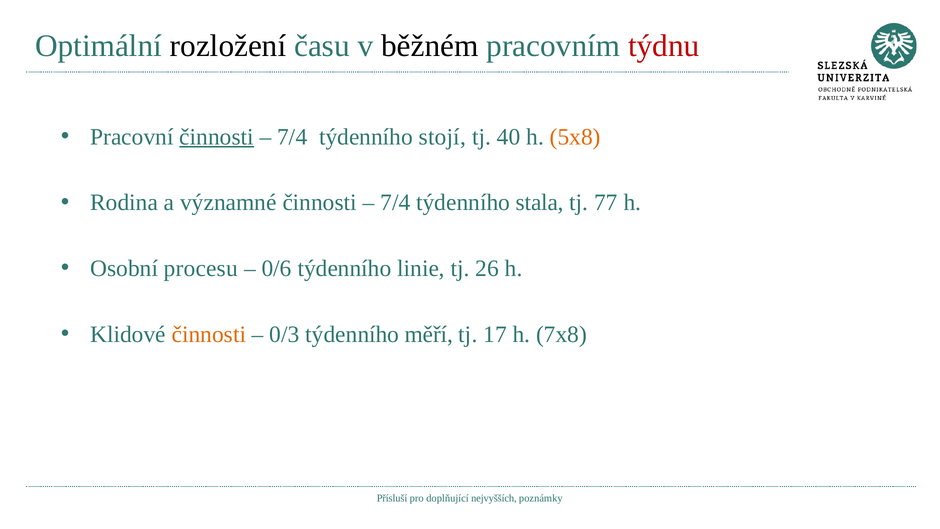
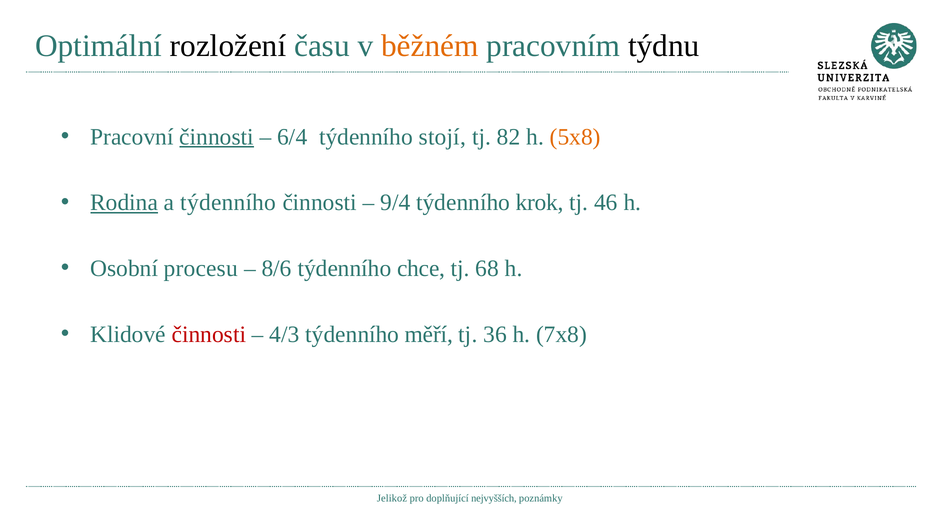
běžném colour: black -> orange (430, 46)
týdnu colour: red -> black (664, 46)
7/4: 7/4 -> 6/4 (292, 137)
40: 40 -> 82 (509, 137)
Rodina underline: none -> present (124, 203)
a významné: významné -> týdenního (228, 203)
7/4: 7/4 -> 9/4 (395, 203)
stala: stala -> krok (540, 203)
77: 77 -> 46 (606, 203)
0/6: 0/6 -> 8/6 (277, 268)
linie: linie -> chce (421, 268)
26: 26 -> 68 (487, 268)
činnosti colour: orange -> red (209, 334)
0/3: 0/3 -> 4/3 (284, 334)
17: 17 -> 36 (495, 334)
Přísluší: Přísluší -> Jelikož (392, 498)
